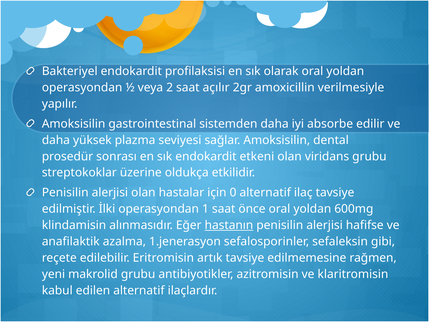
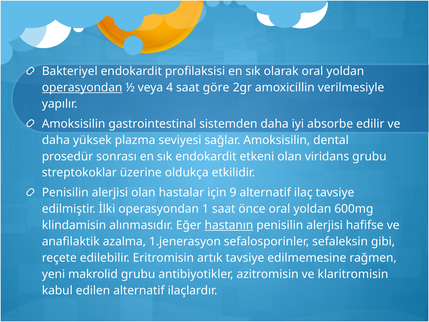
operasyondan underline: none -> present (82, 88)
2: 2 -> 4 (170, 88)
açılır: açılır -> göre (216, 88)
0: 0 -> 9 (233, 192)
